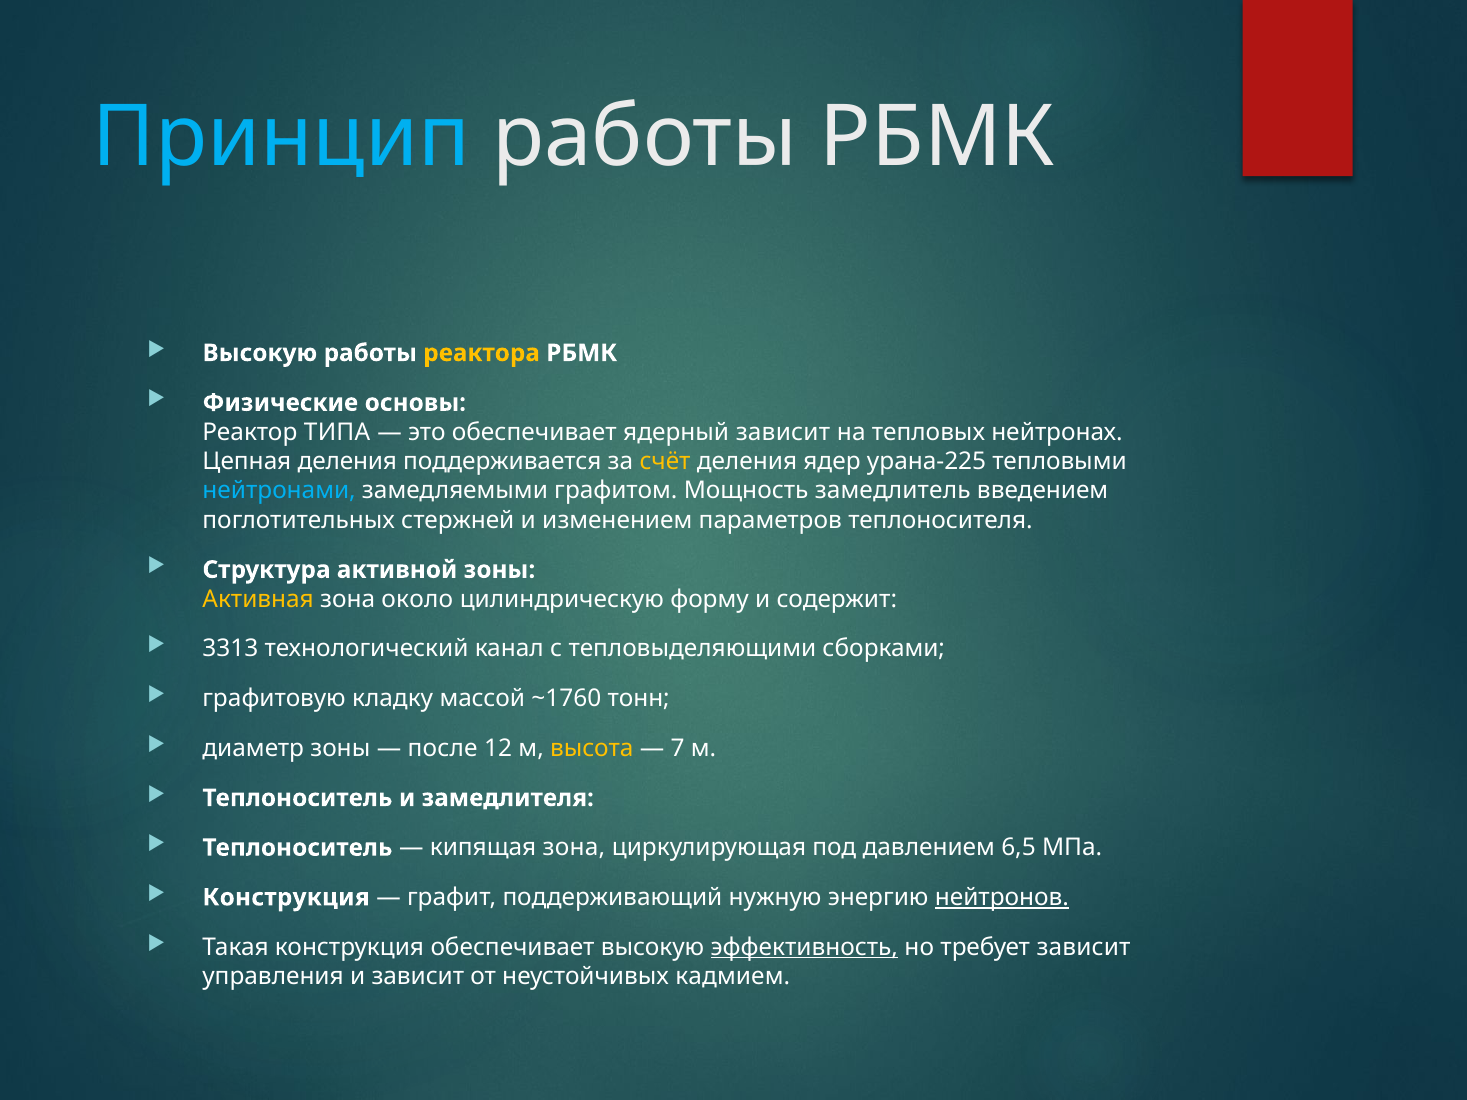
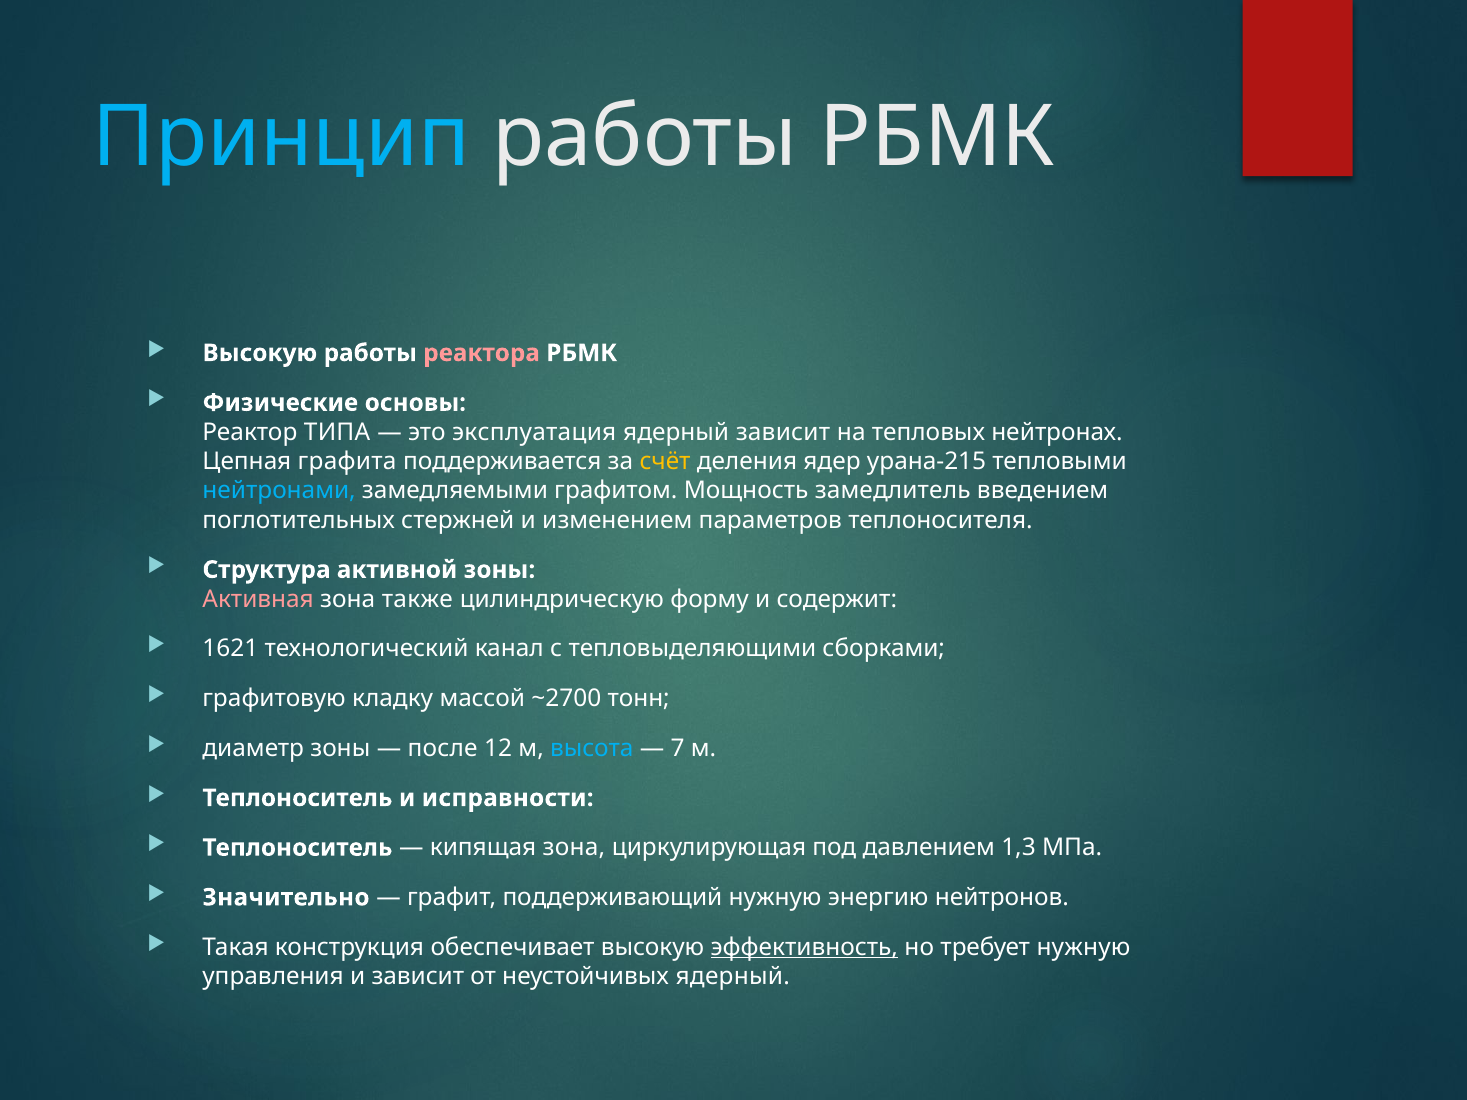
реактора colour: yellow -> pink (482, 353)
это обеспечивает: обеспечивает -> эксплуатация (534, 432)
Цепная деления: деления -> графита (347, 461)
урана-225: урана-225 -> урана-215 (927, 461)
Активная colour: yellow -> pink (258, 599)
около: около -> также (417, 599)
3313: 3313 -> 1621 (230, 649)
~1760: ~1760 -> ~2700 (566, 699)
высота colour: yellow -> light blue (592, 748)
замедлителя: замедлителя -> исправности (508, 798)
6,5: 6,5 -> 1,3 (1019, 848)
Конструкция: Конструкция -> Значительно (286, 898)
нейтронов underline: present -> none (1002, 898)
требует зависит: зависит -> нужную (1084, 947)
неустойчивых кадмием: кадмием -> ядерный (733, 977)
